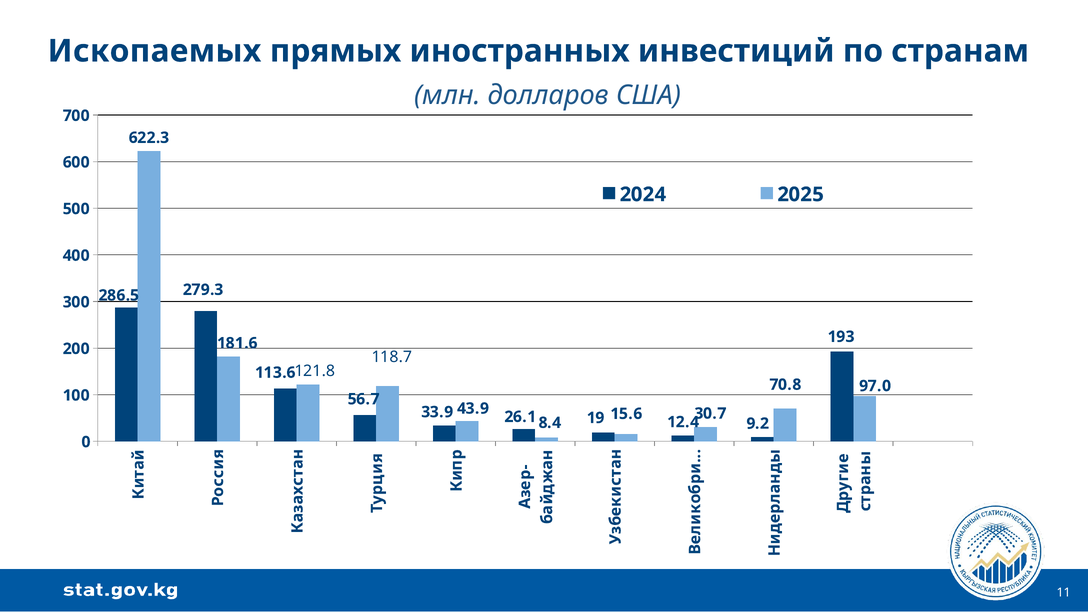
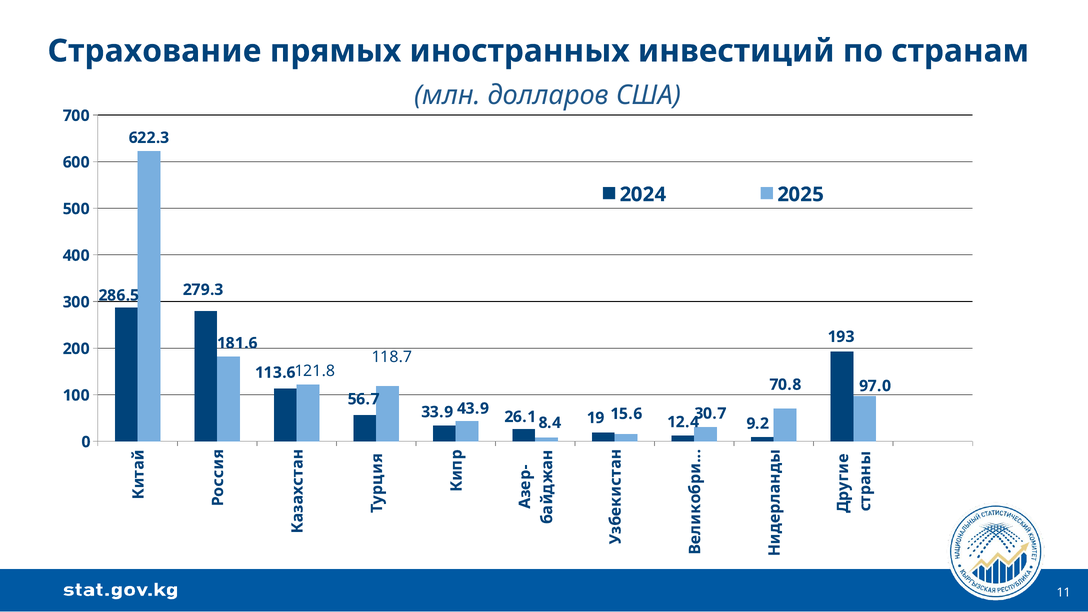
Ископаемых: Ископаемых -> Страхование (154, 51)
